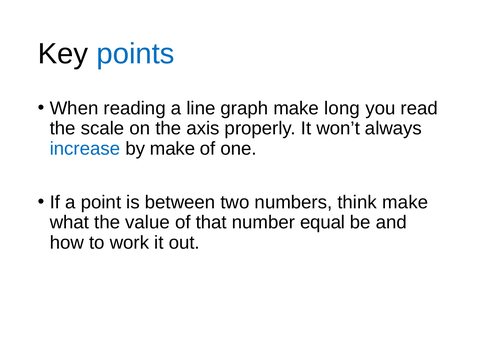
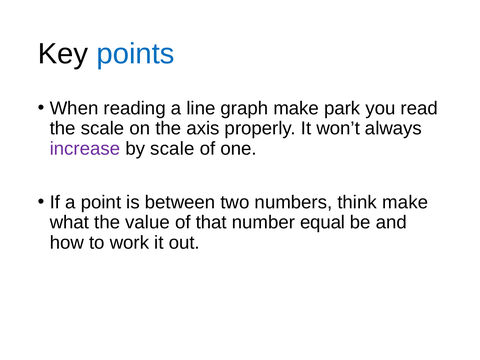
long: long -> park (342, 108)
increase colour: blue -> purple (85, 149)
by make: make -> scale (172, 149)
